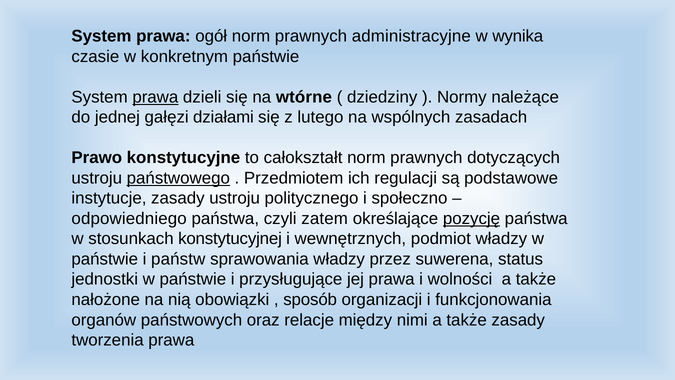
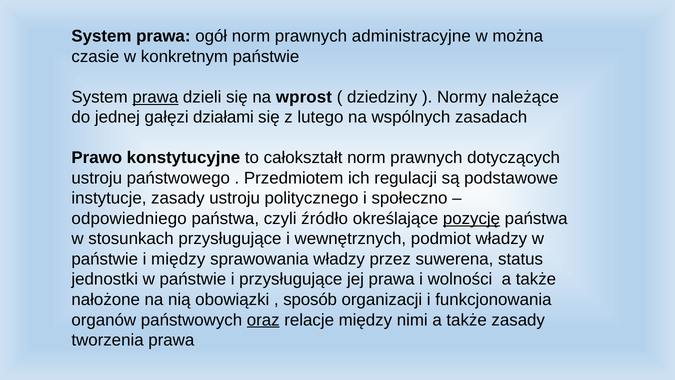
wynika: wynika -> można (518, 36)
wtórne: wtórne -> wprost (304, 97)
państwowego underline: present -> none (178, 178)
zatem: zatem -> źródło (325, 218)
stosunkach konstytucyjnej: konstytucyjnej -> przysługujące (230, 239)
i państw: państw -> między (178, 259)
oraz underline: none -> present (263, 320)
